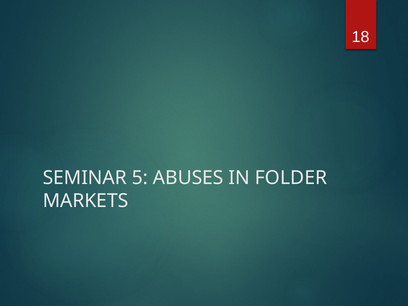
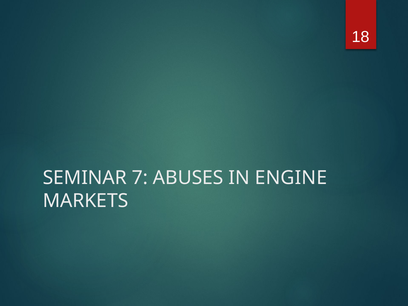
5: 5 -> 7 (140, 178)
FOLDER: FOLDER -> ENGINE (291, 178)
